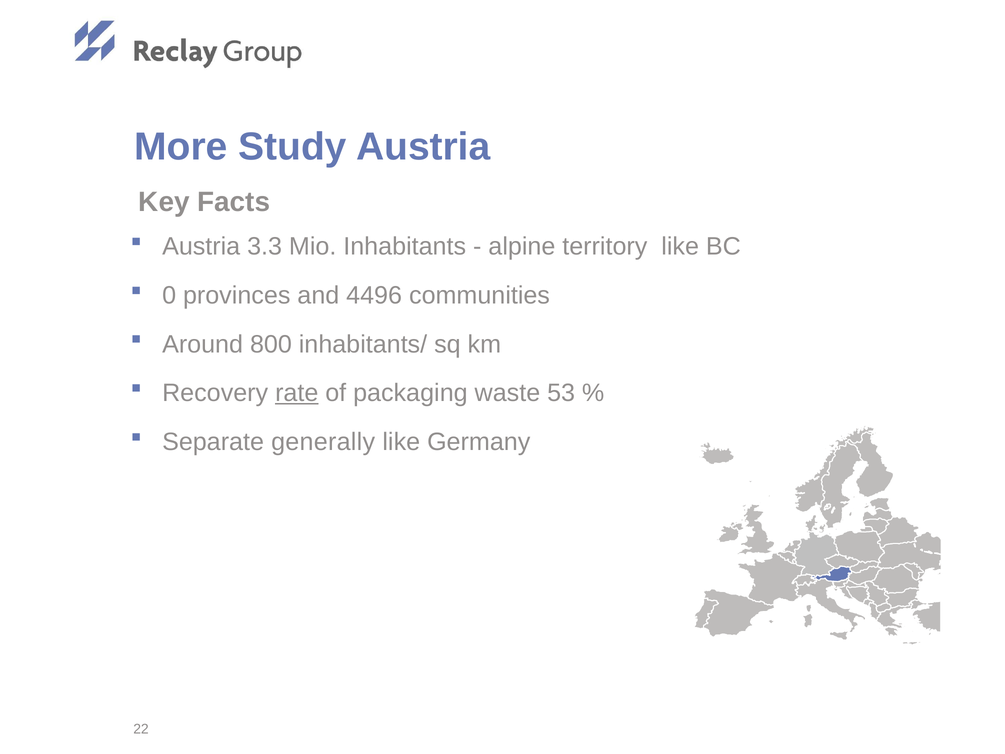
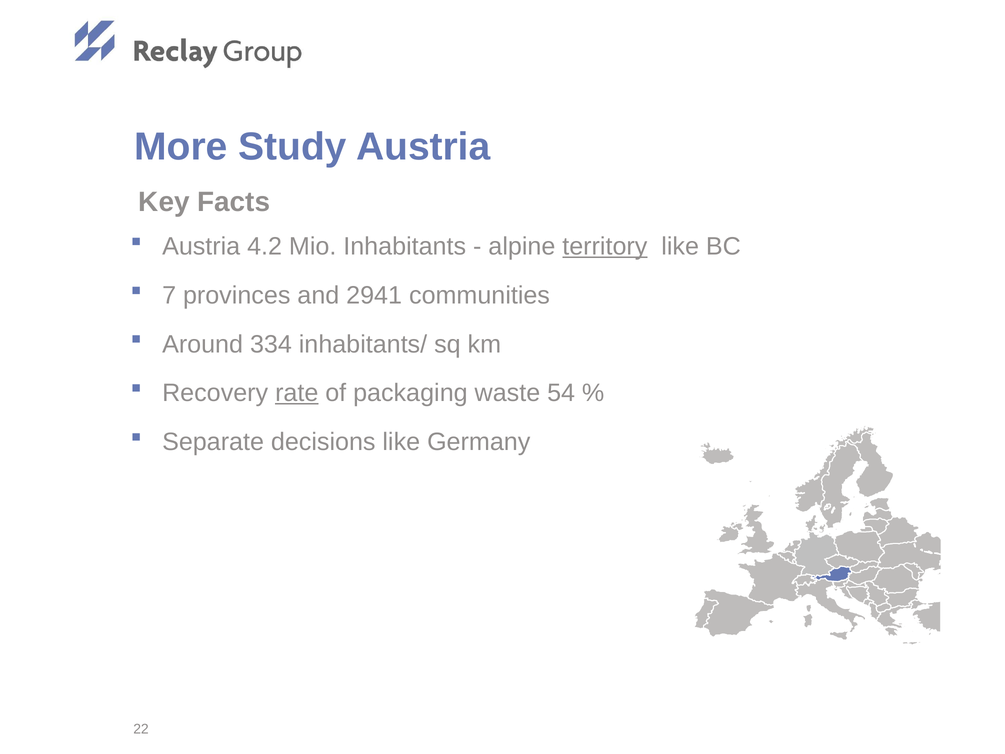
3.3: 3.3 -> 4.2 (265, 246)
territory underline: none -> present (605, 246)
0: 0 -> 7 (169, 295)
4496: 4496 -> 2941 (374, 295)
800: 800 -> 334 (271, 344)
53: 53 -> 54 (561, 393)
generally: generally -> decisions (323, 442)
